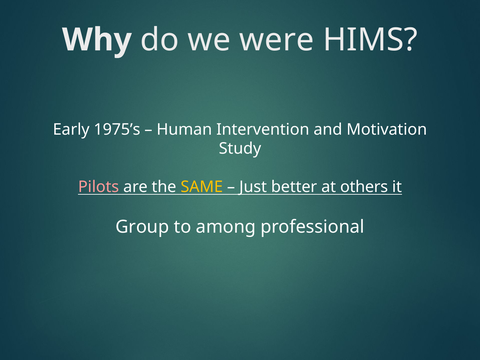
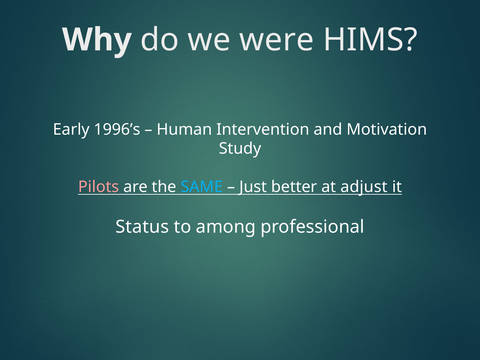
1975’s: 1975’s -> 1996’s (117, 129)
SAME colour: yellow -> light blue (202, 187)
others: others -> adjust (364, 187)
Group: Group -> Status (142, 227)
